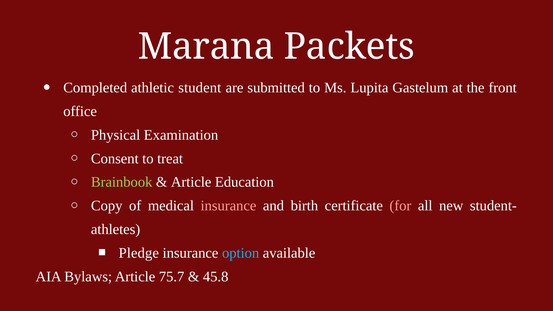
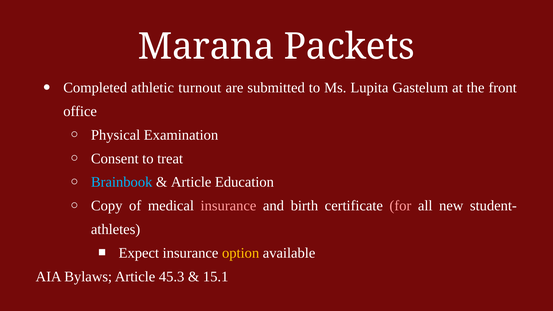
student: student -> turnout (200, 88)
Brainbook colour: light green -> light blue (122, 182)
Pledge: Pledge -> Expect (139, 253)
option colour: light blue -> yellow (241, 253)
75.7: 75.7 -> 45.3 (172, 277)
45.8: 45.8 -> 15.1 (216, 277)
